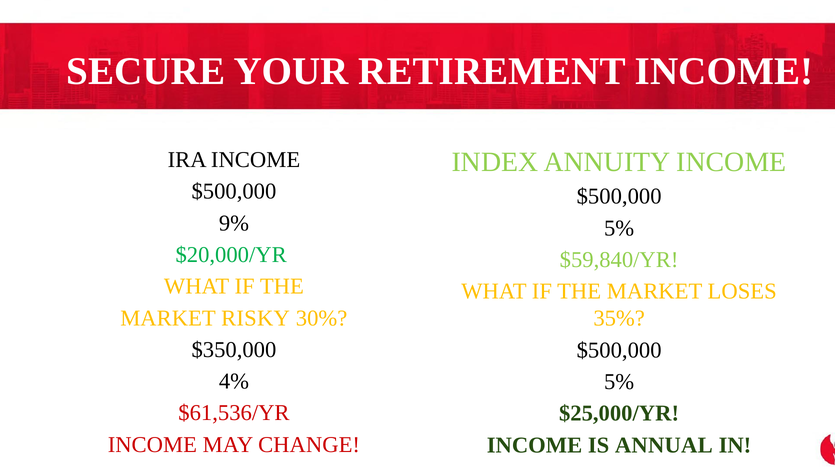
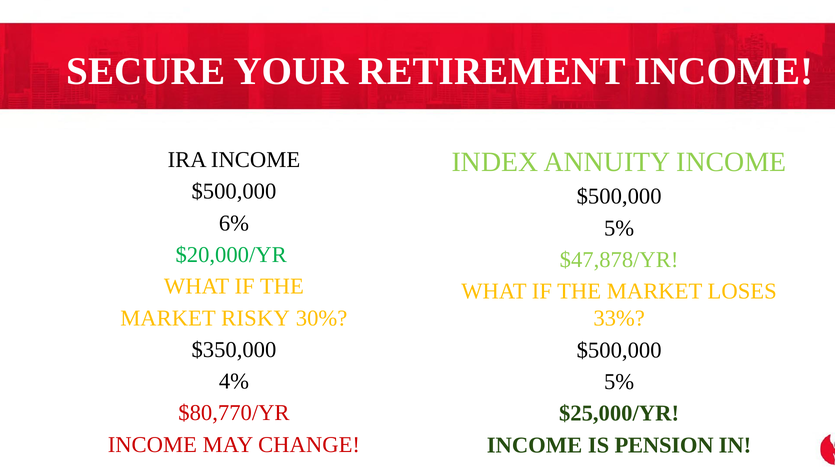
9%: 9% -> 6% (234, 223)
$59,840/YR: $59,840/YR -> $47,878/YR (619, 260)
35%: 35% -> 33% (619, 318)
$61,536/YR: $61,536/YR -> $80,770/YR (234, 413)
ANNUAL: ANNUAL -> PENSION (664, 445)
